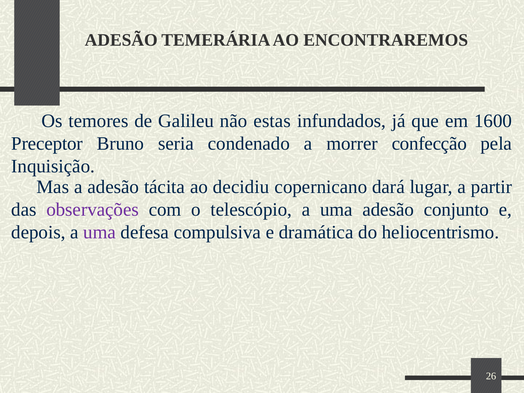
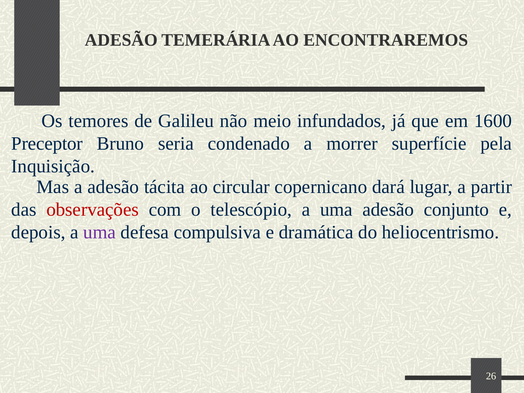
estas: estas -> meio (272, 121)
confecção: confecção -> superfície (429, 144)
decidiu: decidiu -> circular (241, 187)
observações colour: purple -> red (93, 210)
